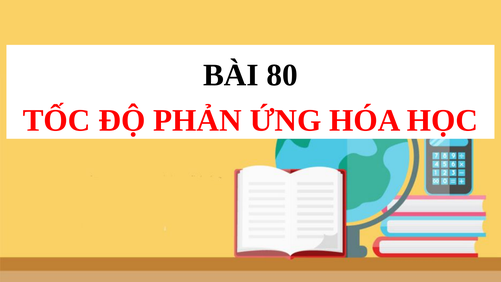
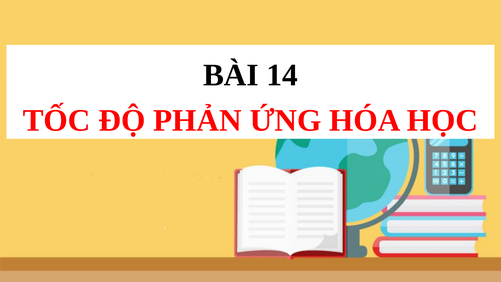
80: 80 -> 14 (282, 75)
